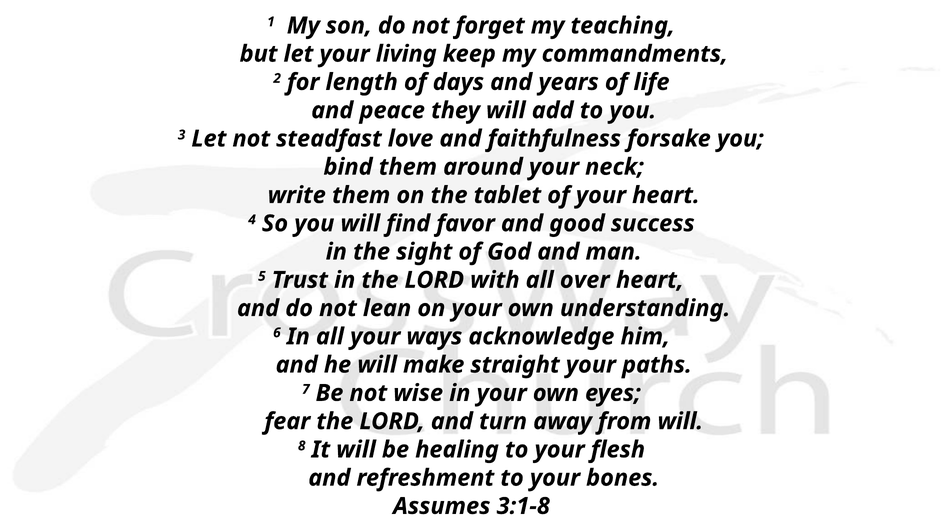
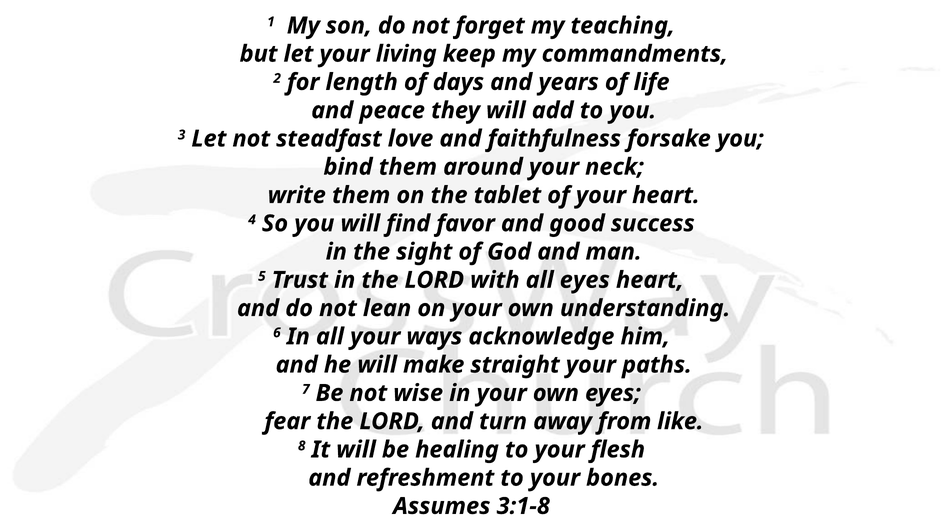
all over: over -> eyes (585, 280)
from will: will -> like (680, 421)
